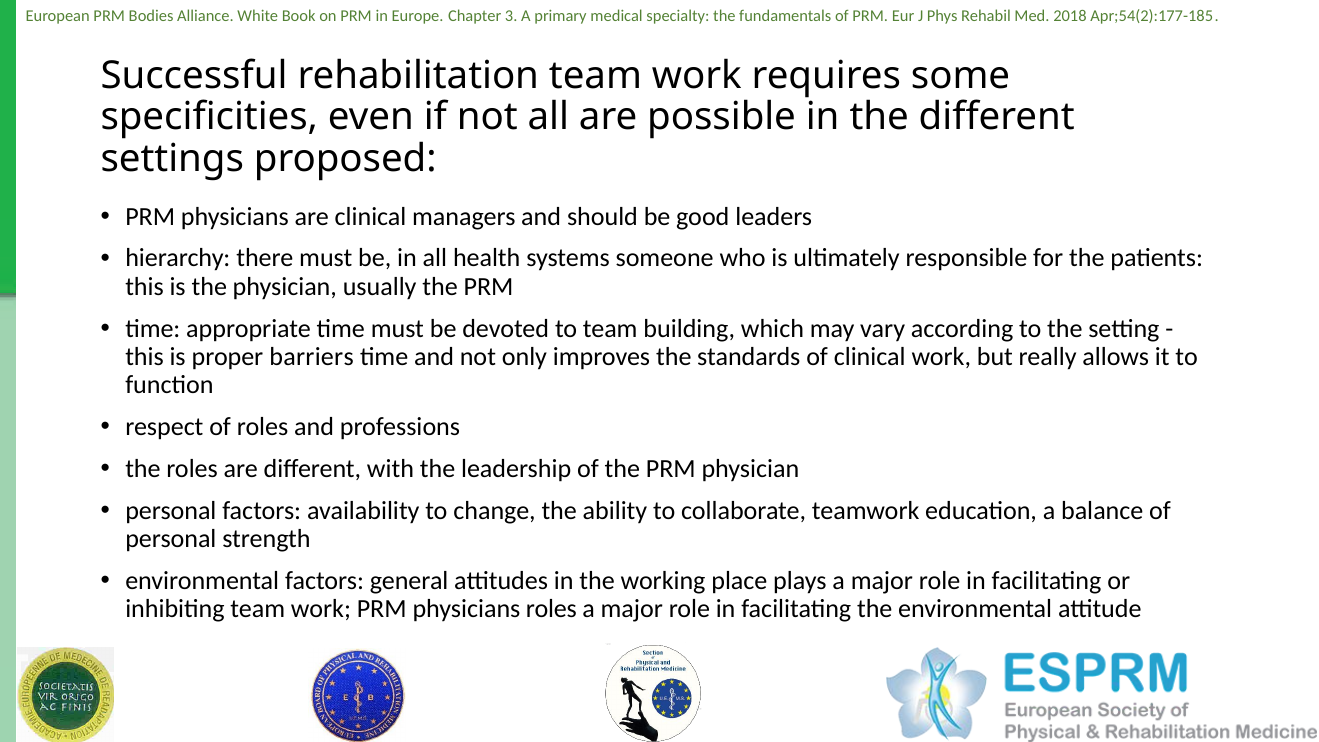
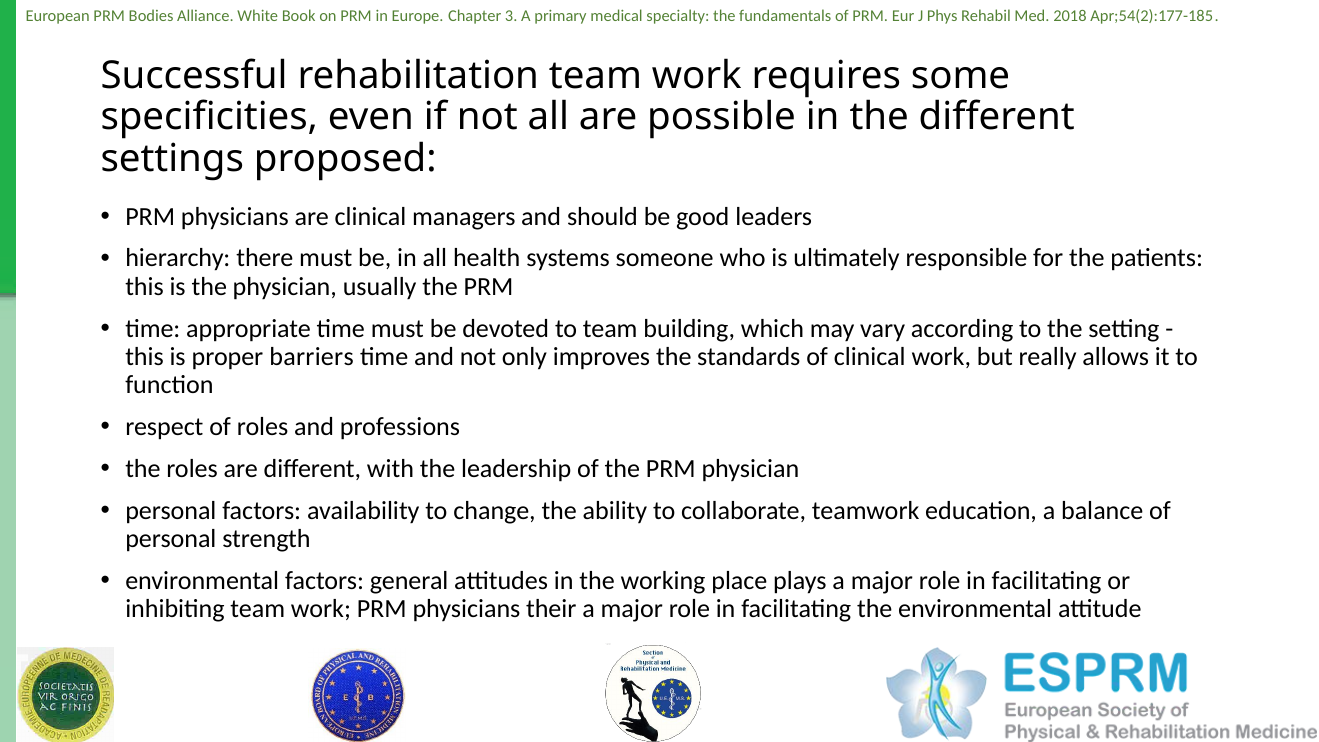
physicians roles: roles -> their (551, 609)
